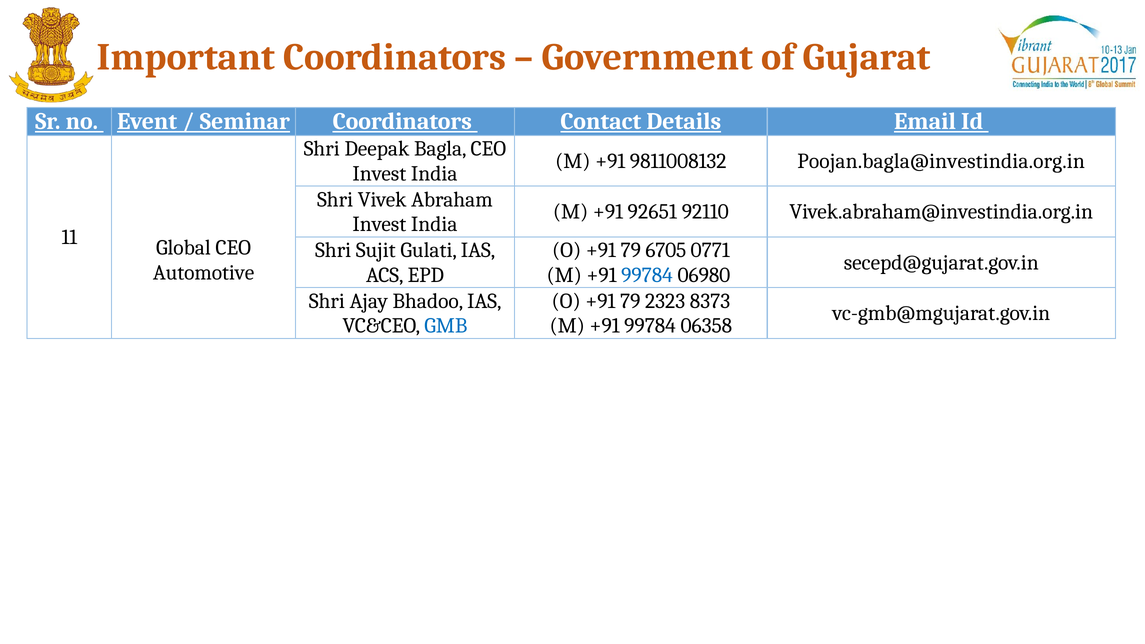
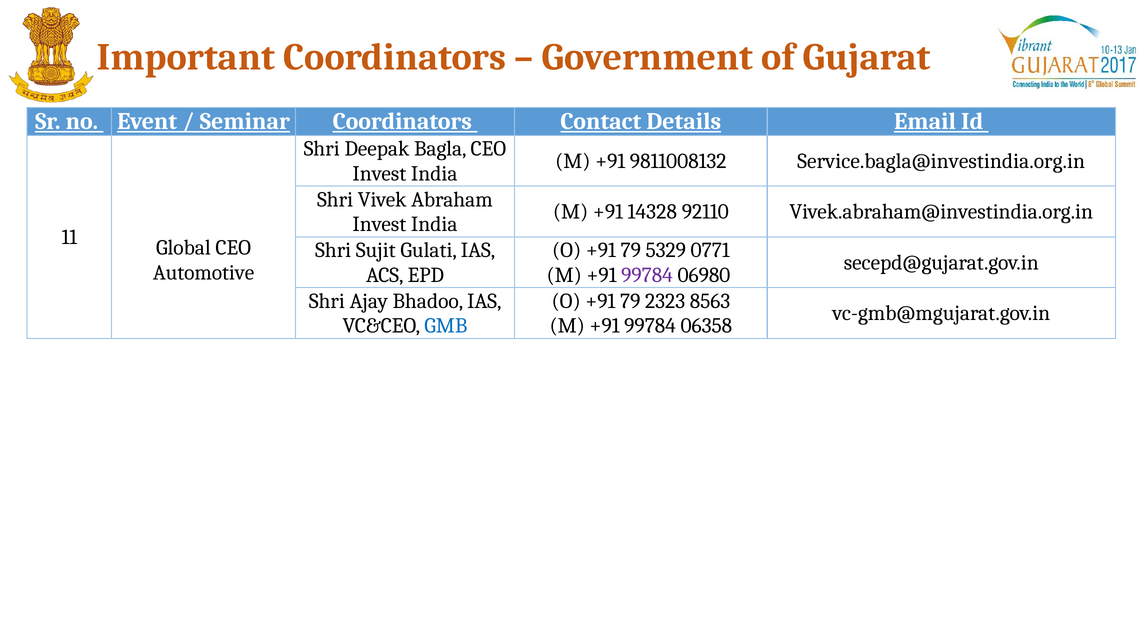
Poojan.bagla@investindia.org.in: Poojan.bagla@investindia.org.in -> Service.bagla@investindia.org.in (941, 161)
92651: 92651 -> 14328 (652, 212)
6705: 6705 -> 5329 (666, 250)
99784 colour: blue -> purple (647, 275)
8373: 8373 -> 8563 (710, 301)
